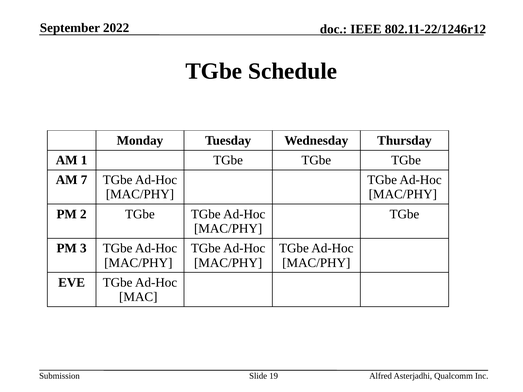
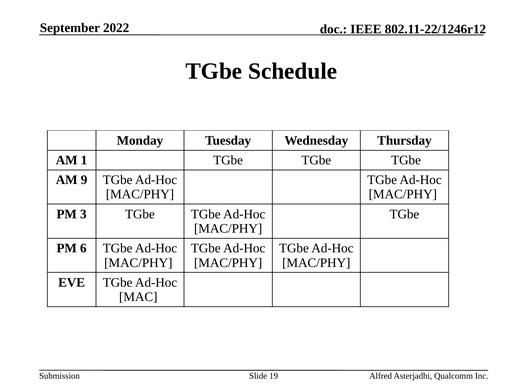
7: 7 -> 9 (84, 180)
2: 2 -> 3 (83, 214)
3: 3 -> 6 (83, 248)
